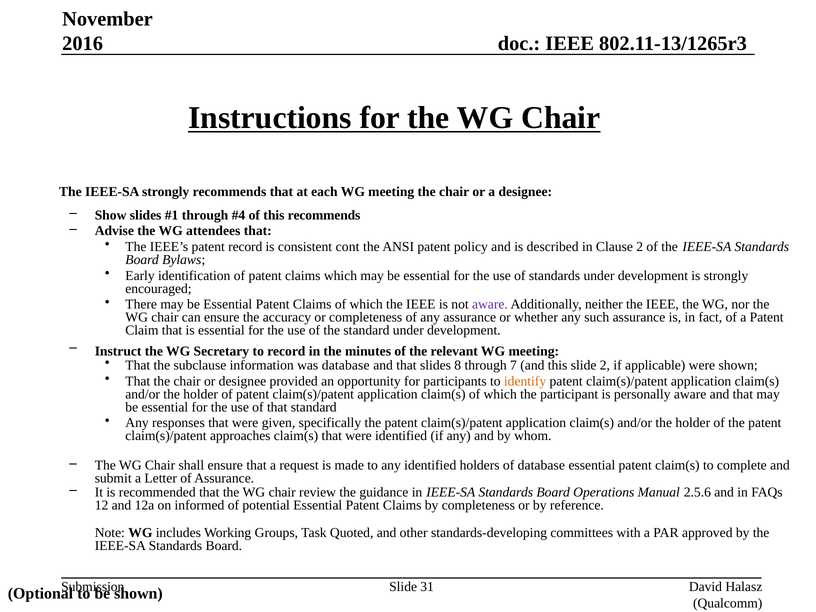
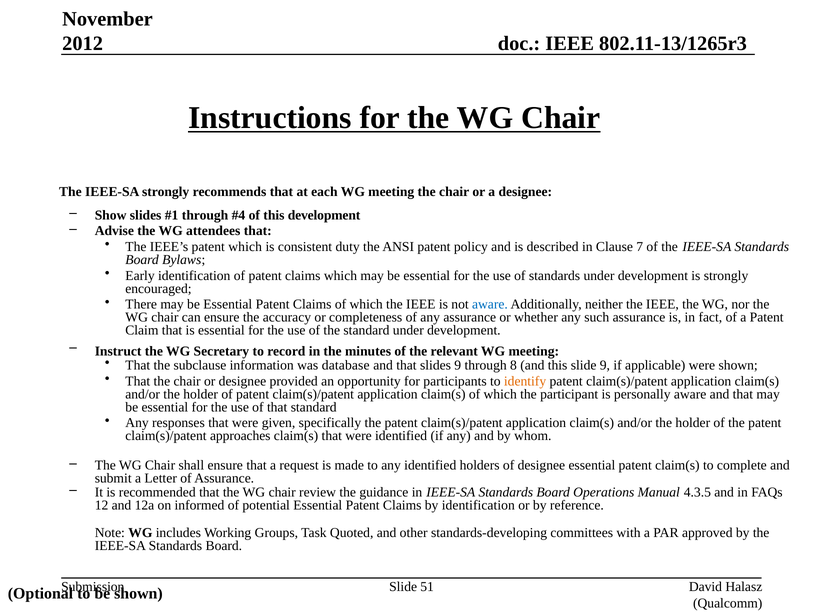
2016: 2016 -> 2012 (83, 44)
this recommends: recommends -> development (324, 215)
patent record: record -> which (245, 247)
cont: cont -> duty (348, 247)
Clause 2: 2 -> 7 (640, 247)
aware colour: purple -> blue (490, 304)
slides 8: 8 -> 9 (458, 365)
7: 7 -> 8 (514, 365)
slide 2: 2 -> 9 (605, 365)
of database: database -> designee (541, 465)
2.5.6: 2.5.6 -> 4.3.5 (697, 492)
by completeness: completeness -> identification (478, 505)
31: 31 -> 51 (427, 587)
